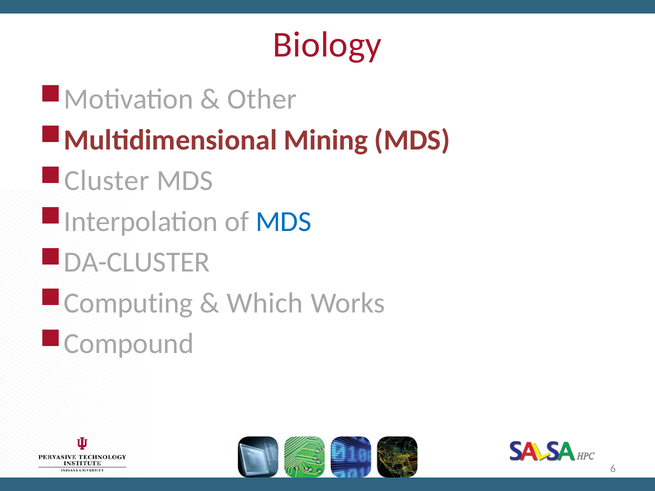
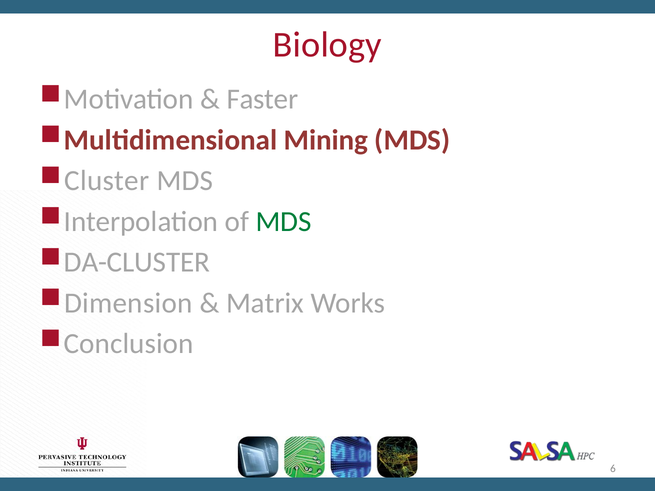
Other: Other -> Faster (262, 99)
MDS colour: blue -> green (284, 222)
Computing: Computing -> Dimension (128, 303)
Which: Which -> Matrix (265, 303)
Compound: Compound -> Conclusion (129, 344)
